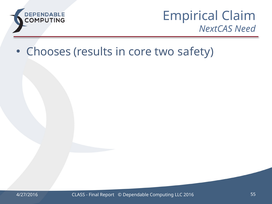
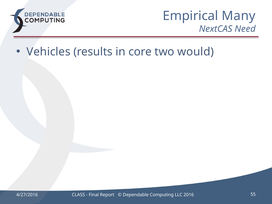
Claim: Claim -> Many (239, 16)
Chooses: Chooses -> Vehicles (49, 52)
safety: safety -> would (196, 52)
